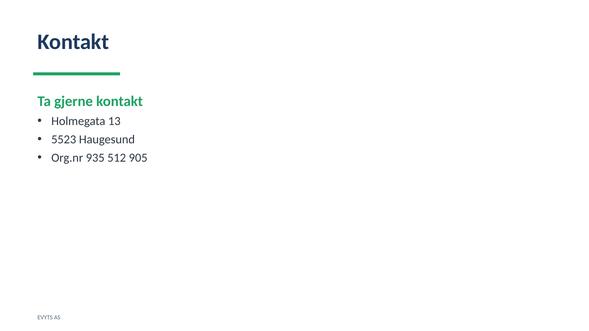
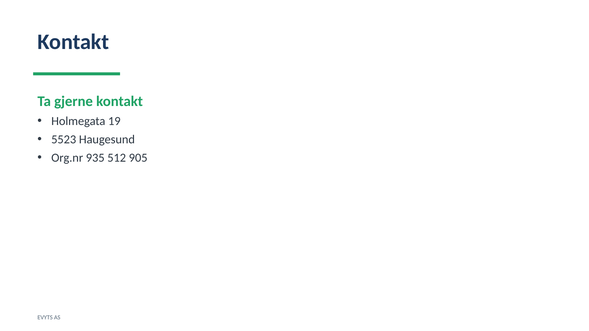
13: 13 -> 19 (114, 121)
